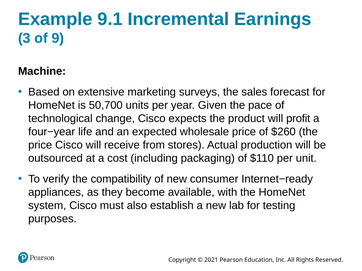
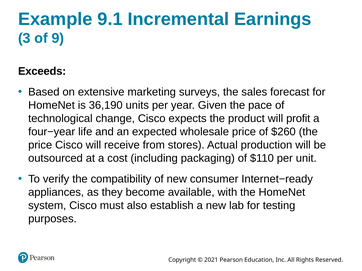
Machine: Machine -> Exceeds (42, 71)
50,700: 50,700 -> 36,190 (106, 105)
